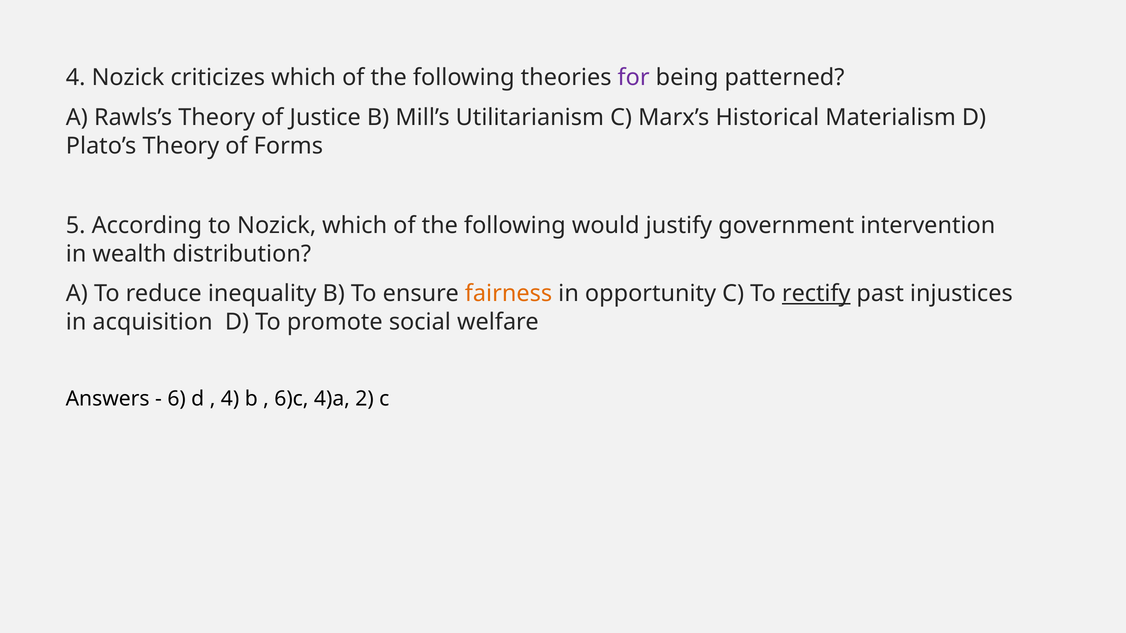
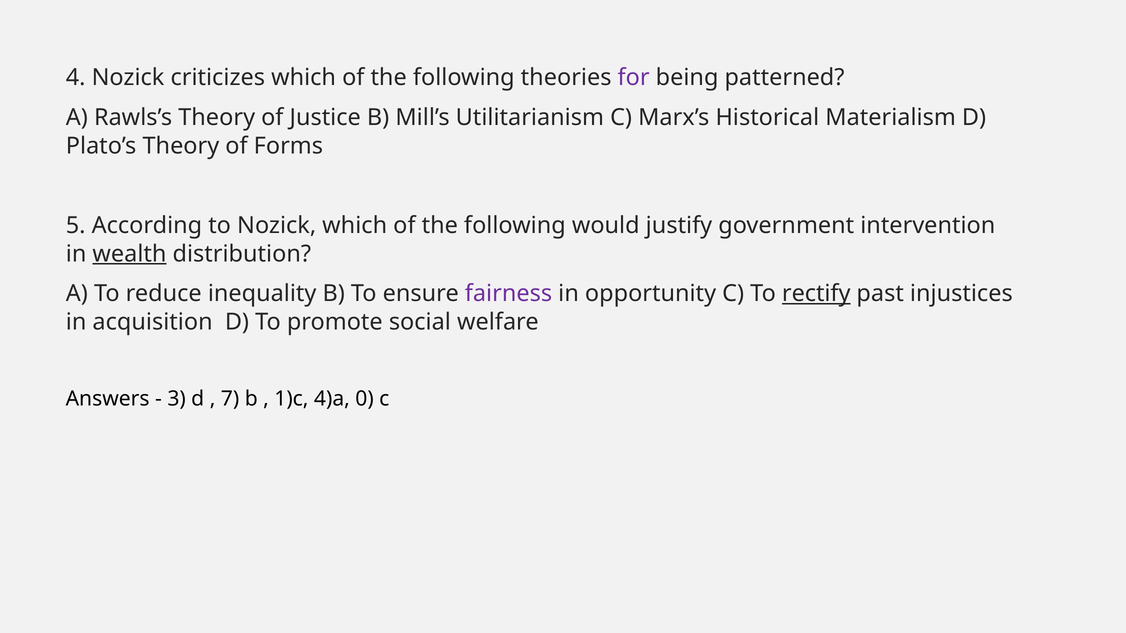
wealth underline: none -> present (129, 254)
fairness colour: orange -> purple (508, 294)
6: 6 -> 3 (177, 399)
4: 4 -> 7 (230, 399)
6)c: 6)c -> 1)c (291, 399)
2: 2 -> 0 (365, 399)
